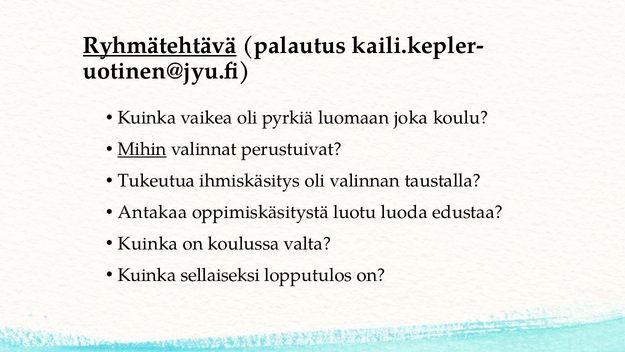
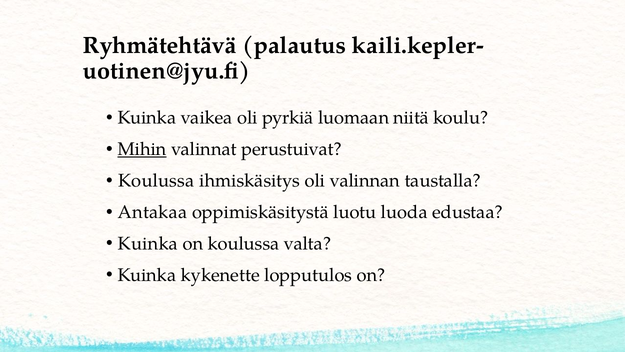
Ryhmätehtävä underline: present -> none (160, 45)
joka: joka -> niitä (411, 118)
Tukeutua: Tukeutua -> Koulussa (156, 181)
sellaiseksi: sellaiseksi -> kykenette (220, 275)
